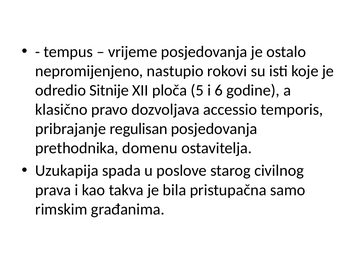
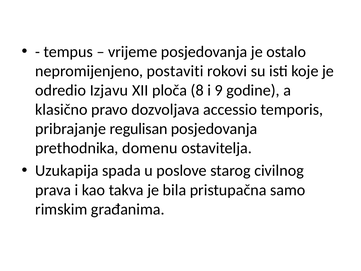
nastupio: nastupio -> postaviti (175, 71)
Sitnije: Sitnije -> Izjavu (109, 90)
5: 5 -> 8 (197, 90)
6: 6 -> 9 (219, 90)
